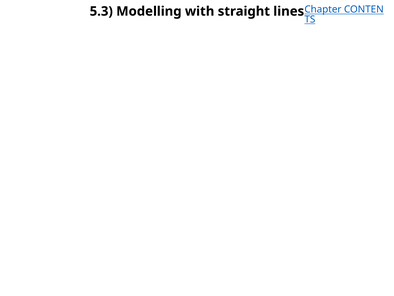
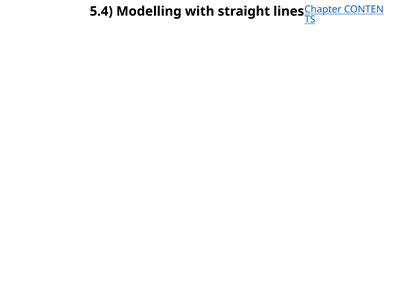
5.3: 5.3 -> 5.4 (101, 11)
